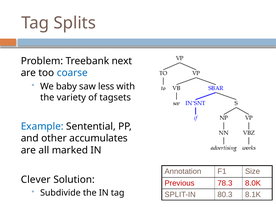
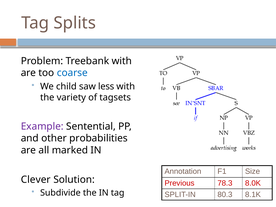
Treebank next: next -> with (122, 61)
baby: baby -> child (66, 86)
Example colour: blue -> purple (42, 126)
accumulates: accumulates -> probabilities (99, 138)
